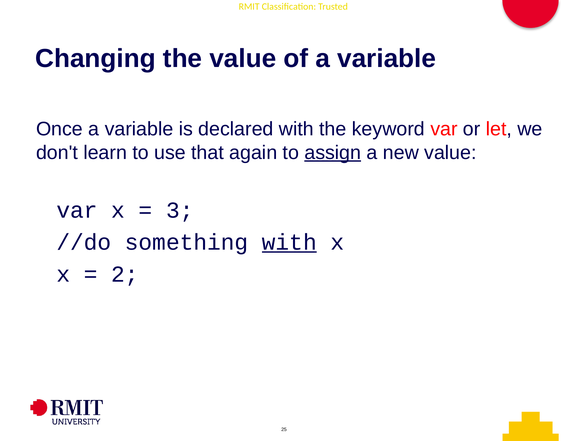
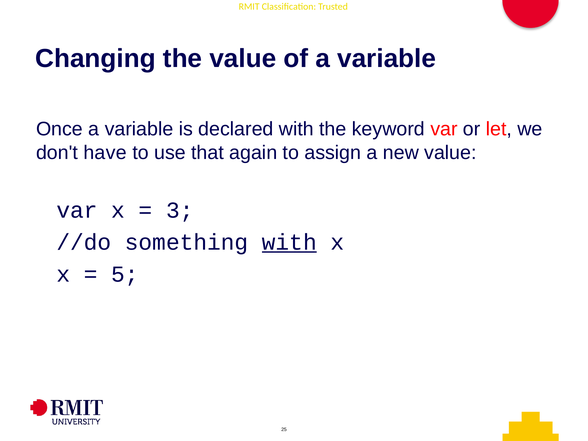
learn: learn -> have (105, 153)
assign underline: present -> none (333, 153)
2: 2 -> 5 (125, 274)
